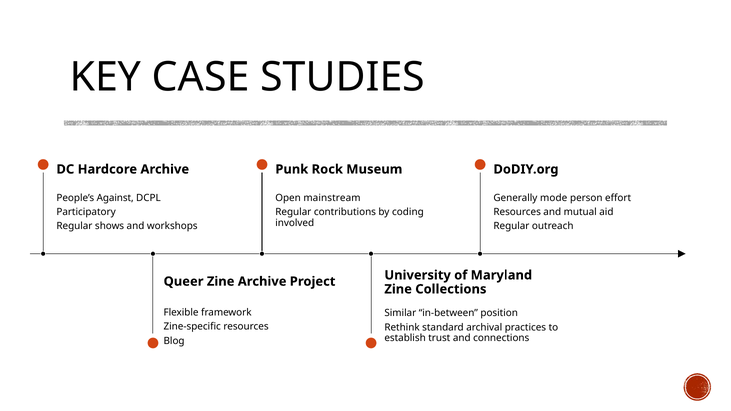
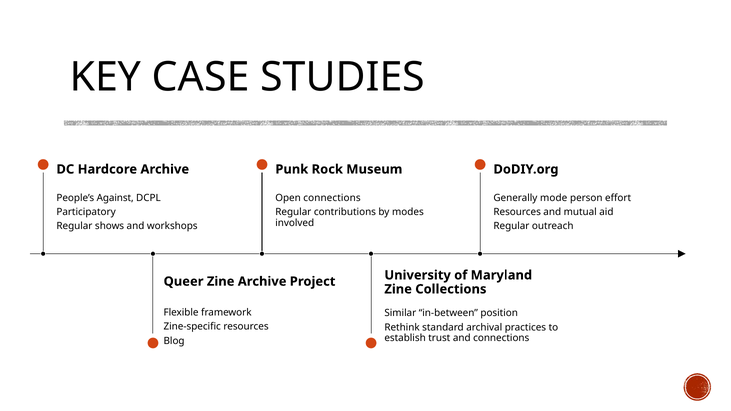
Open mainstream: mainstream -> connections (332, 198)
coding: coding -> modes (408, 212)
